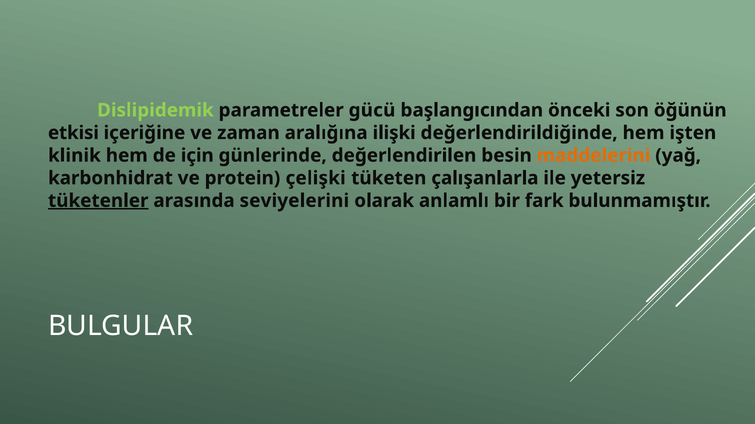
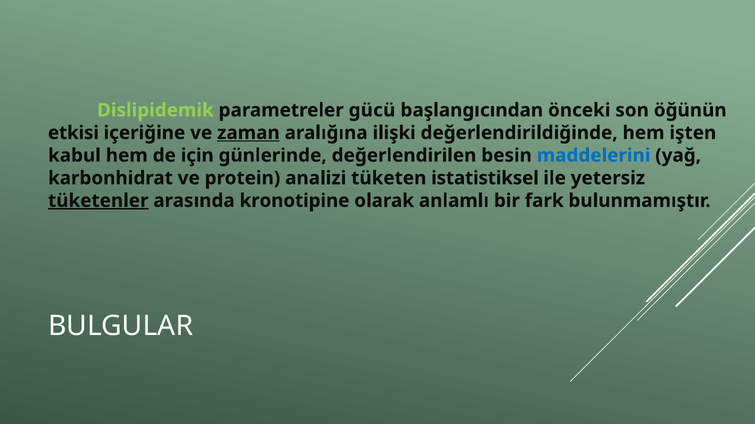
zaman underline: none -> present (248, 133)
klinik: klinik -> kabul (74, 156)
maddelerini colour: orange -> blue (594, 156)
çelişki: çelişki -> analizi (316, 178)
çalışanlarla: çalışanlarla -> istatistiksel (485, 178)
seviyelerini: seviyelerini -> kronotipine (295, 201)
